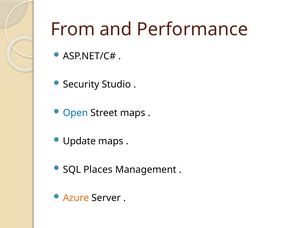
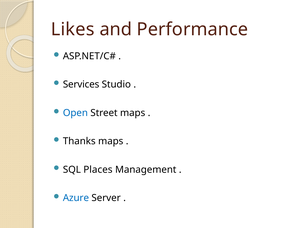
From: From -> Likes (73, 29)
Security: Security -> Services (81, 85)
Update: Update -> Thanks (79, 141)
Azure colour: orange -> blue (76, 198)
